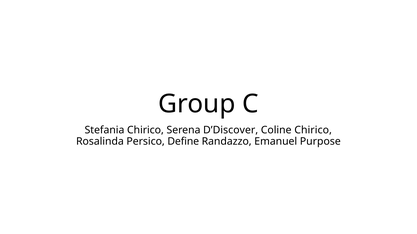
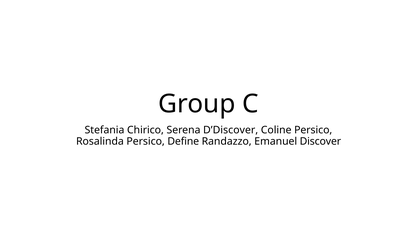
Coline Chirico: Chirico -> Persico (313, 130)
Purpose: Purpose -> Discover (320, 142)
